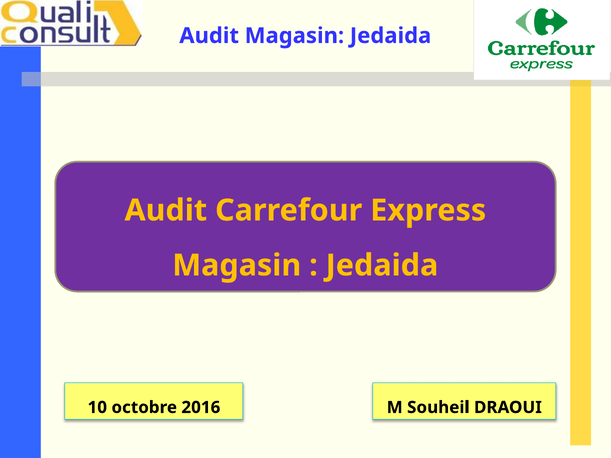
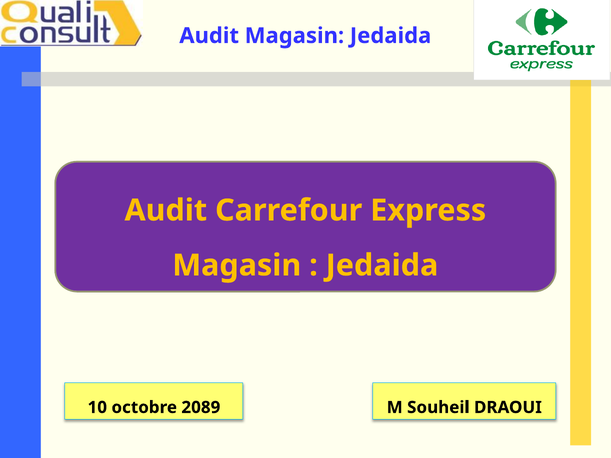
2016: 2016 -> 2089 (201, 408)
